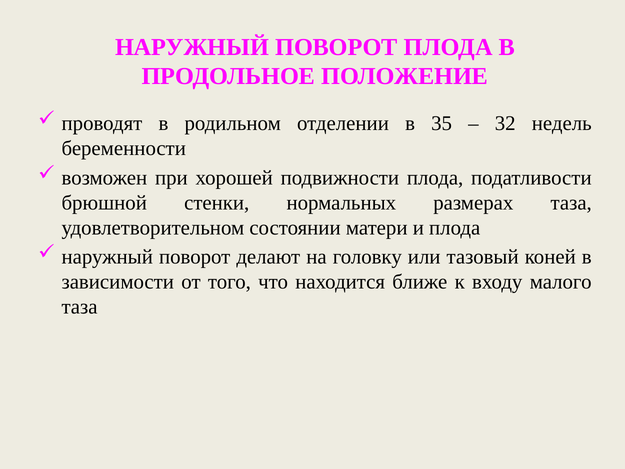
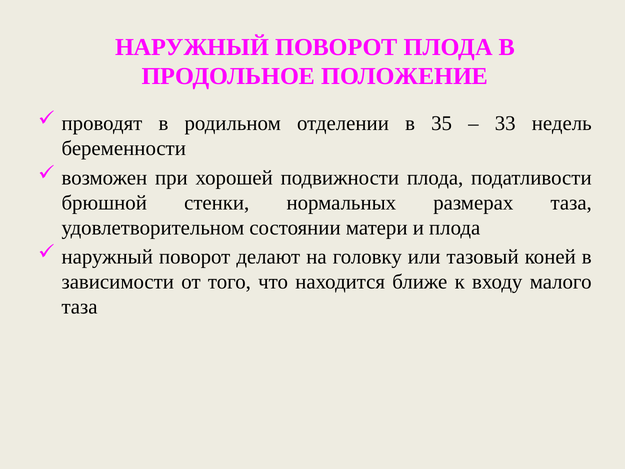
32: 32 -> 33 (505, 123)
